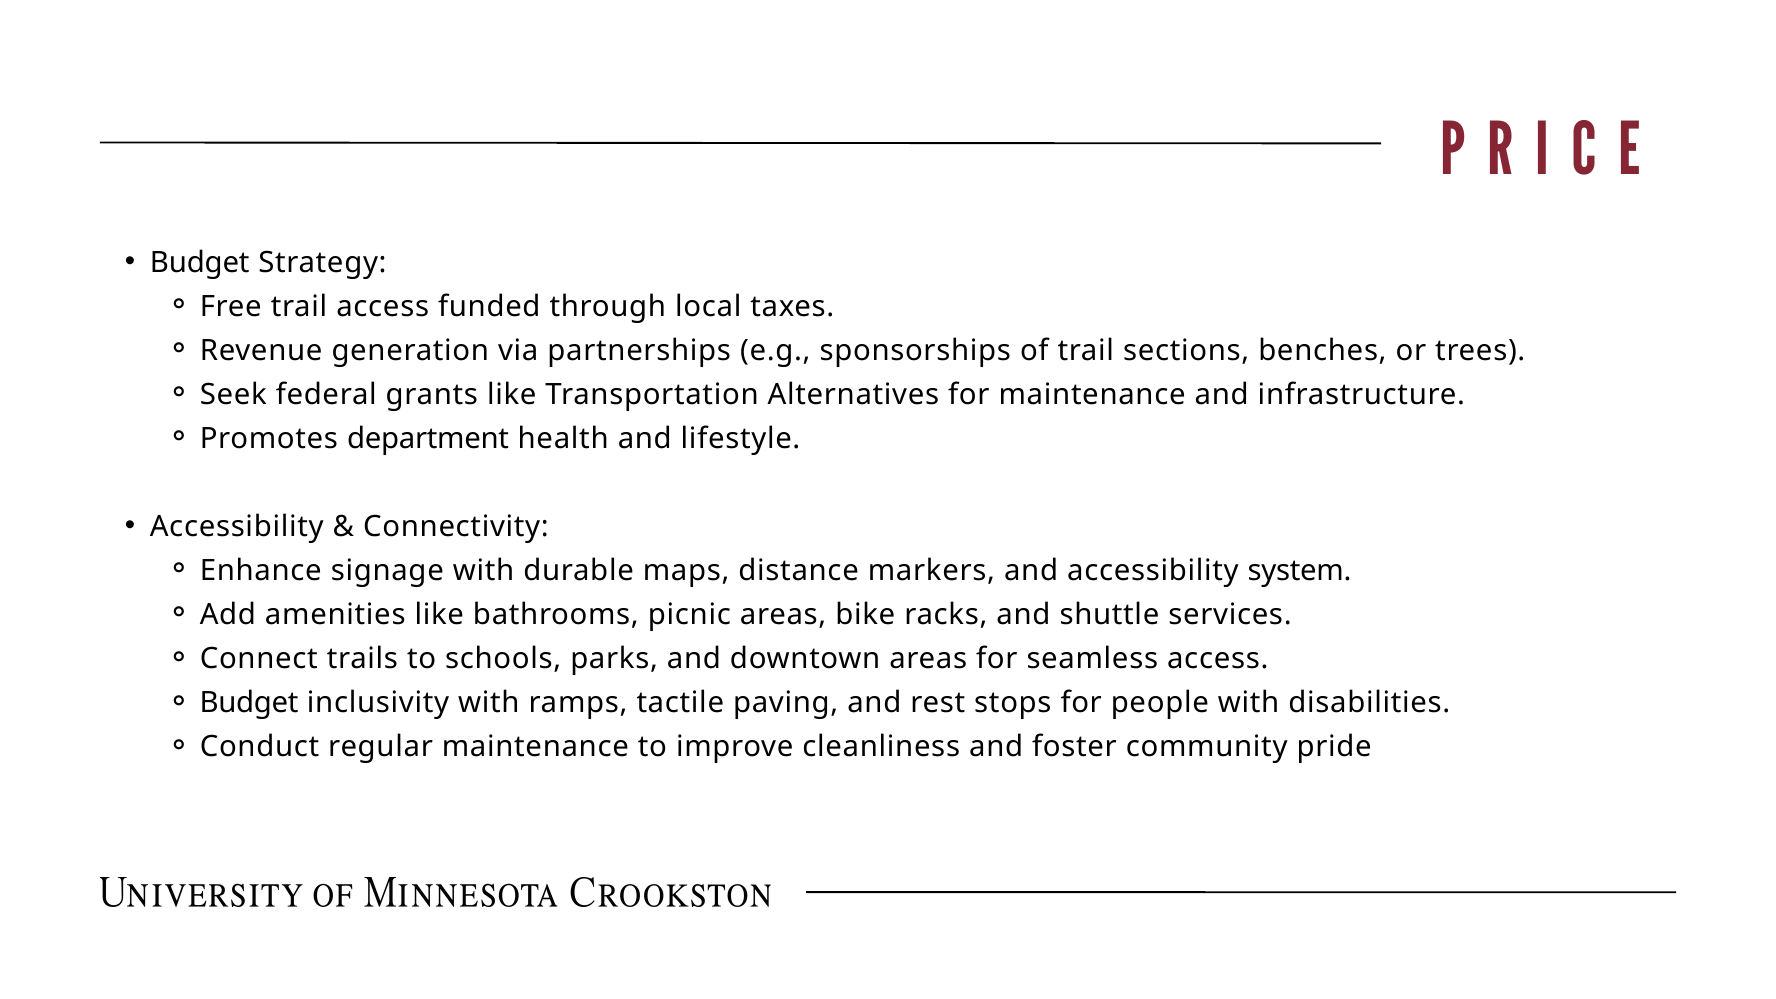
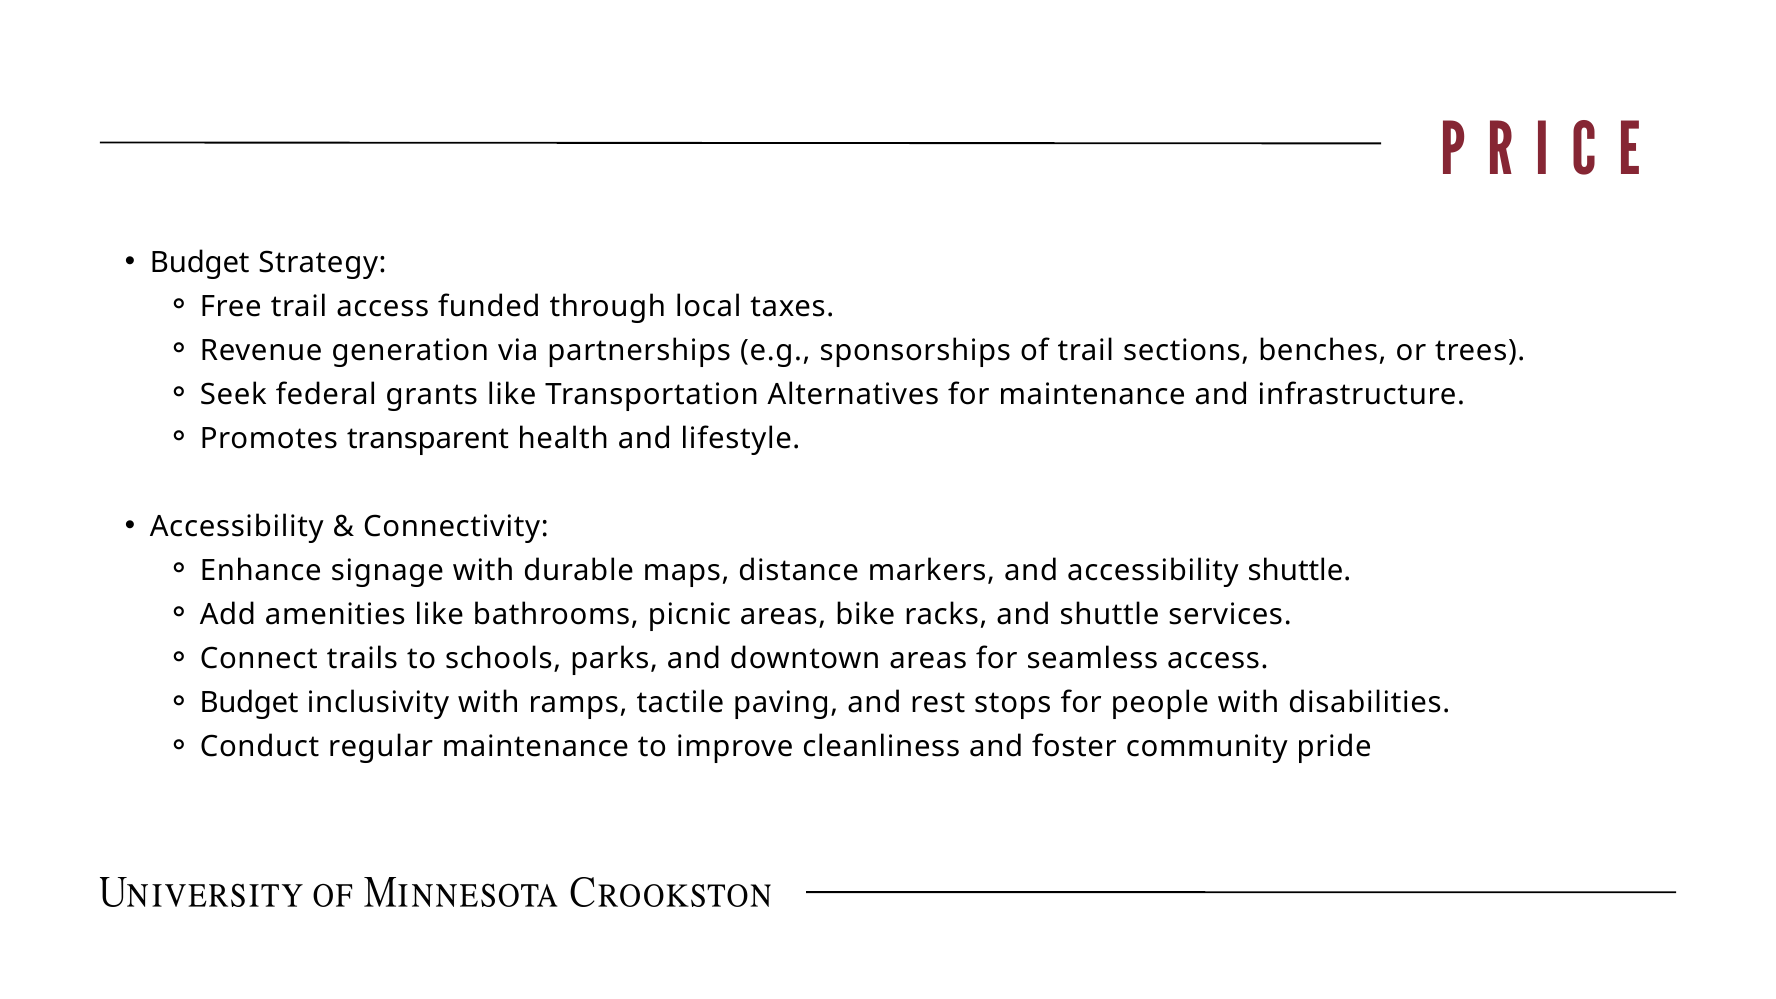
department: department -> transparent (428, 439)
accessibility system: system -> shuttle (1299, 571)
